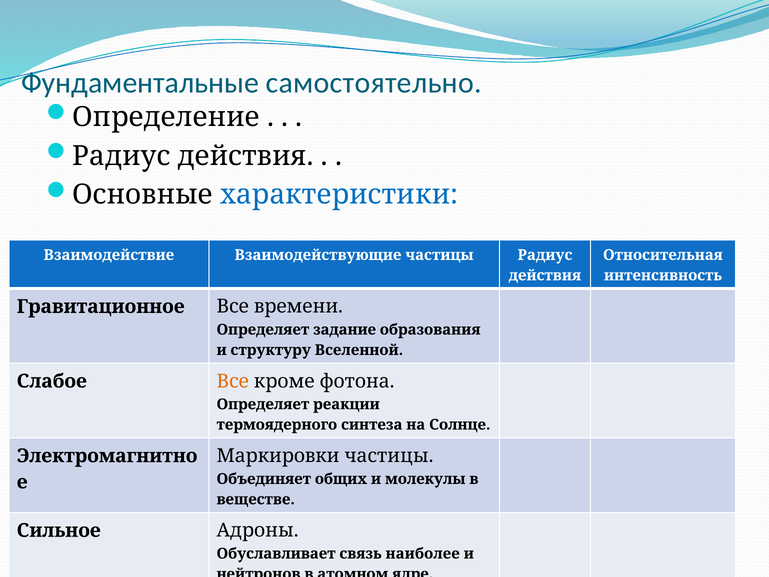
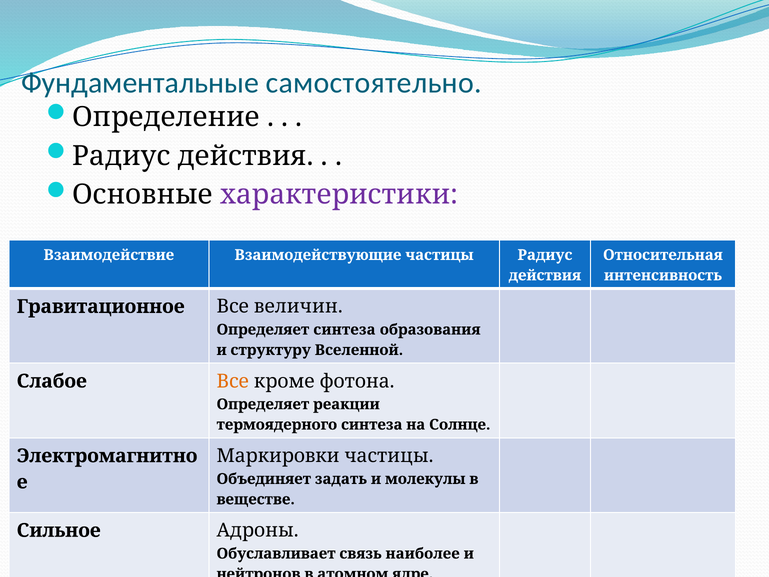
характеристики colour: blue -> purple (339, 195)
времени: времени -> величин (298, 306)
Определяет задание: задание -> синтеза (344, 329)
общих: общих -> задать (341, 479)
